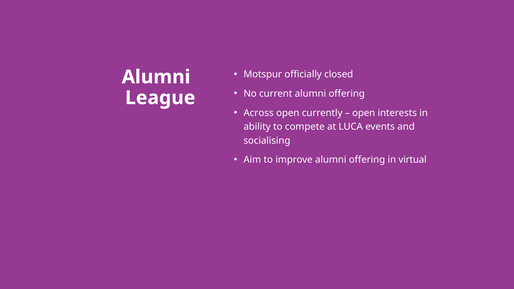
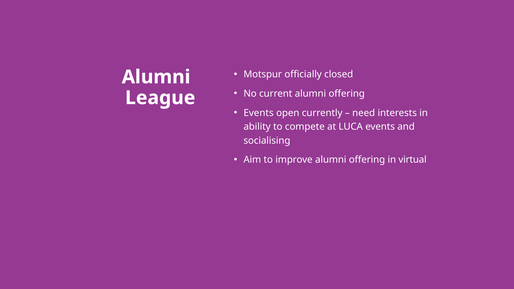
Across: Across -> Events (259, 113)
open: open -> need (364, 113)
